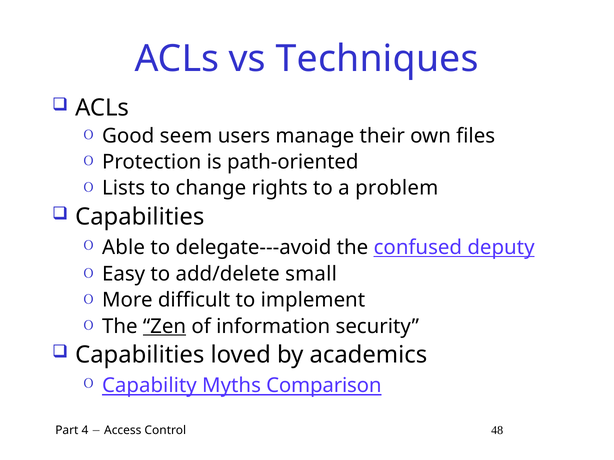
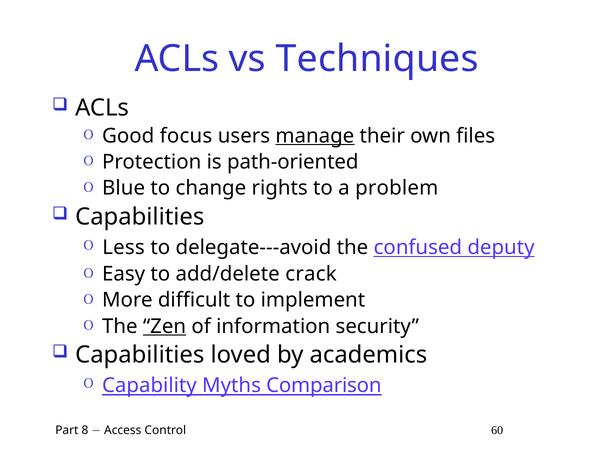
seem: seem -> focus (186, 136)
manage underline: none -> present (315, 136)
Lists: Lists -> Blue (124, 188)
Able: Able -> Less (124, 248)
small: small -> crack (311, 274)
4: 4 -> 8 (85, 431)
48: 48 -> 60 (497, 431)
